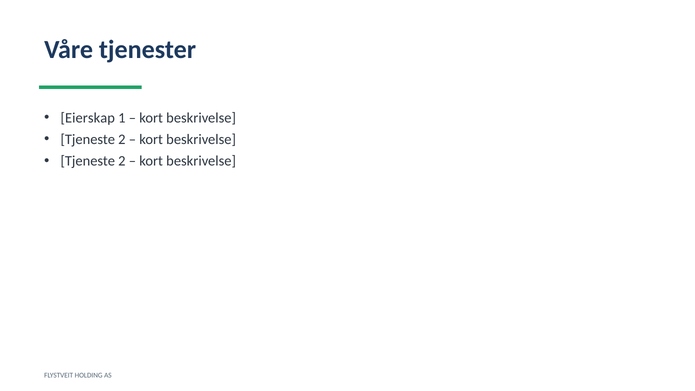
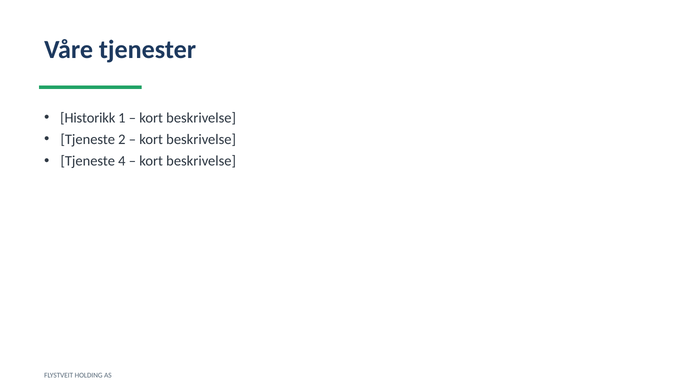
Eierskap: Eierskap -> Historikk (88, 118)
2: 2 -> 4 (122, 161)
